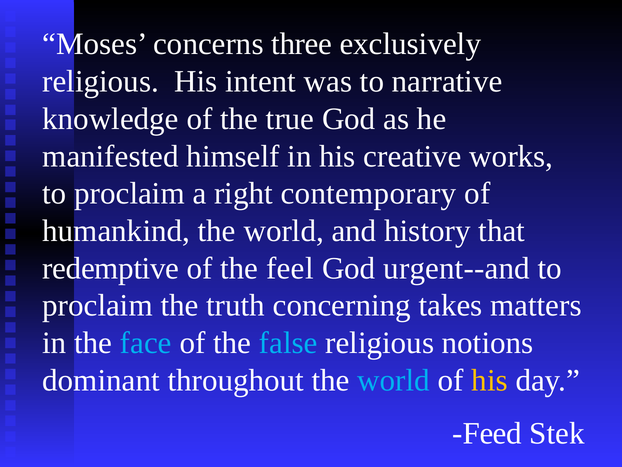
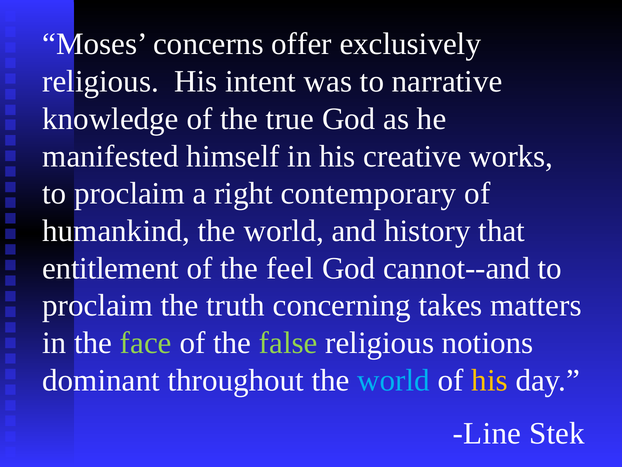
three: three -> offer (302, 44)
redemptive: redemptive -> entitlement (111, 268)
urgent--and: urgent--and -> cannot--and (457, 268)
face colour: light blue -> light green (146, 343)
false colour: light blue -> light green (288, 343)
Feed: Feed -> Line (487, 433)
